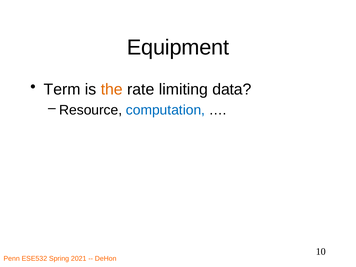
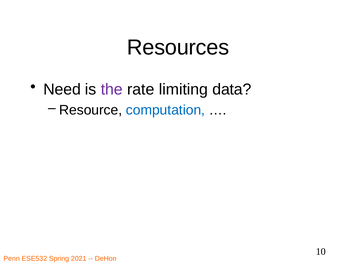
Equipment: Equipment -> Resources (178, 47)
Term: Term -> Need (62, 90)
the colour: orange -> purple (112, 90)
